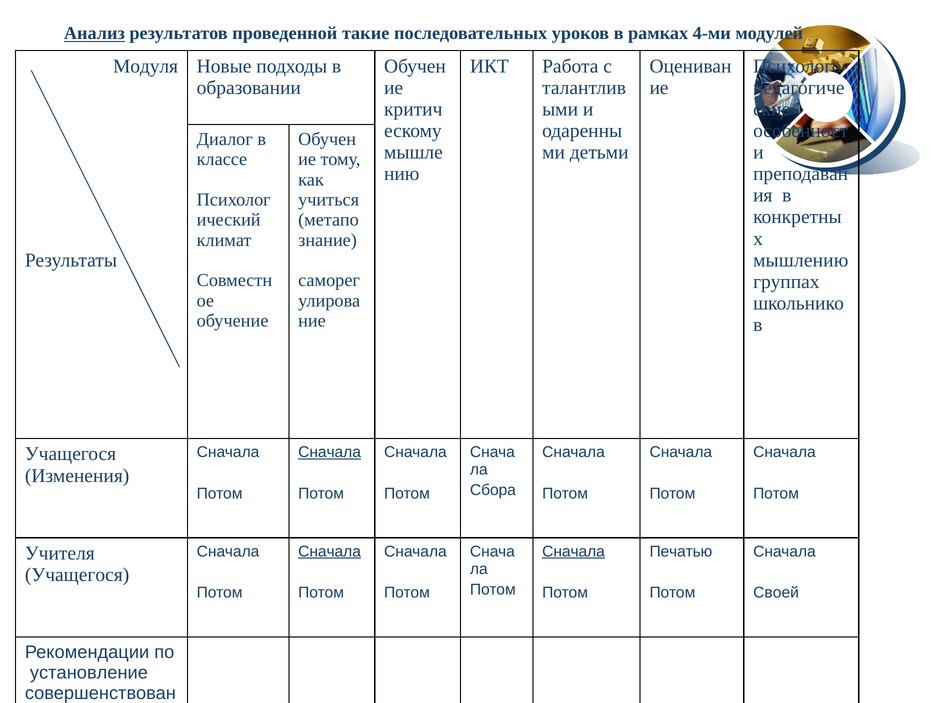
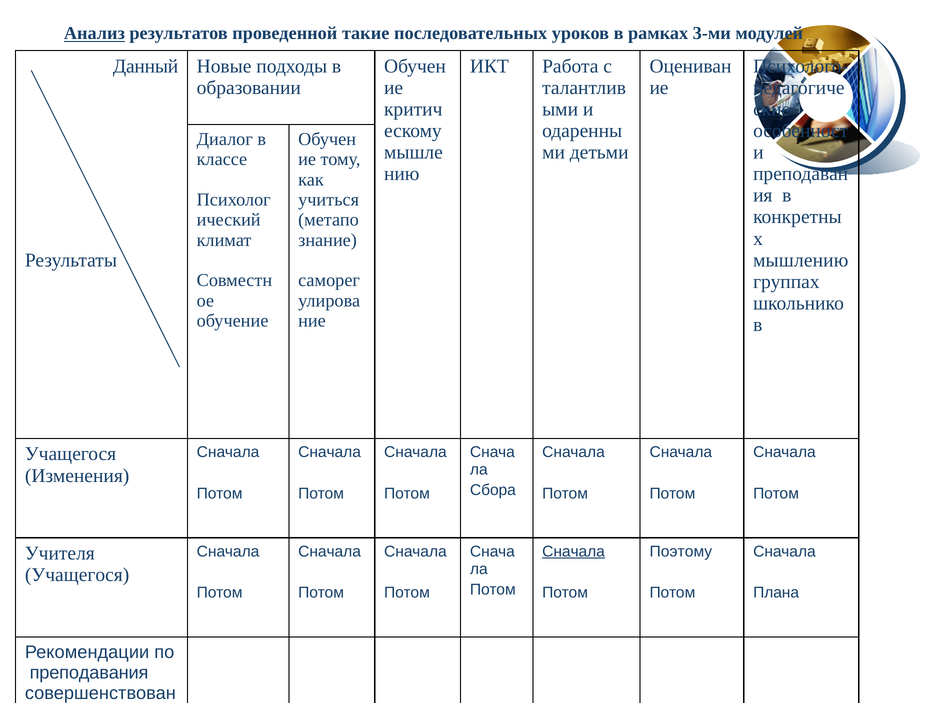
4-ми: 4-ми -> 3-ми (712, 33)
Модуля: Модуля -> Данный (146, 66)
Сначала underline: present -> none (330, 452)
Сначала underline: present -> none (330, 551)
Печатью: Печатью -> Поэтому (681, 551)
Своей: Своей -> Плана (776, 593)
установление: установление -> преподавания (89, 672)
